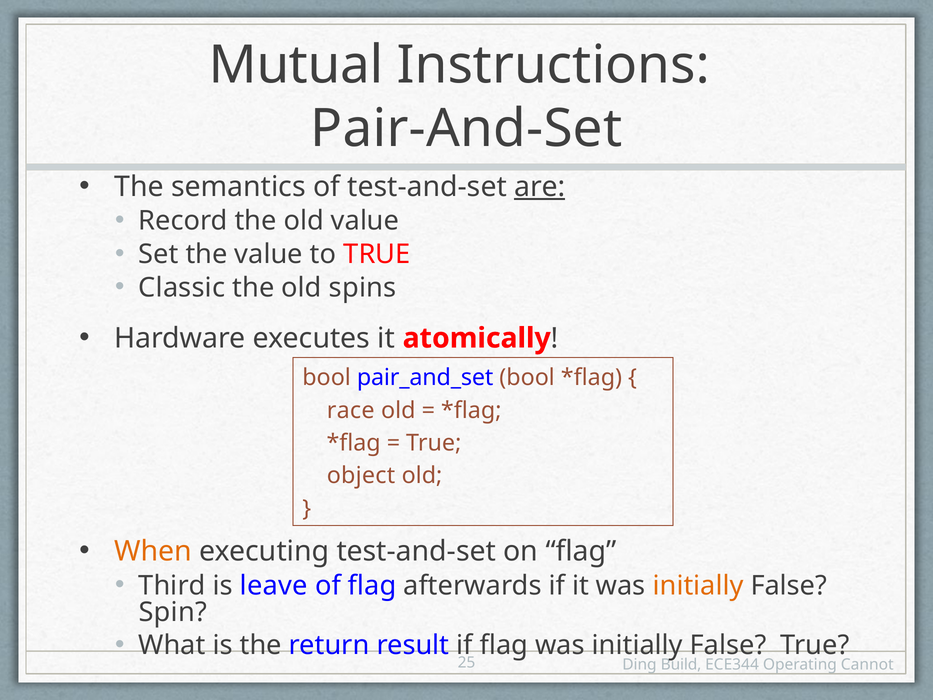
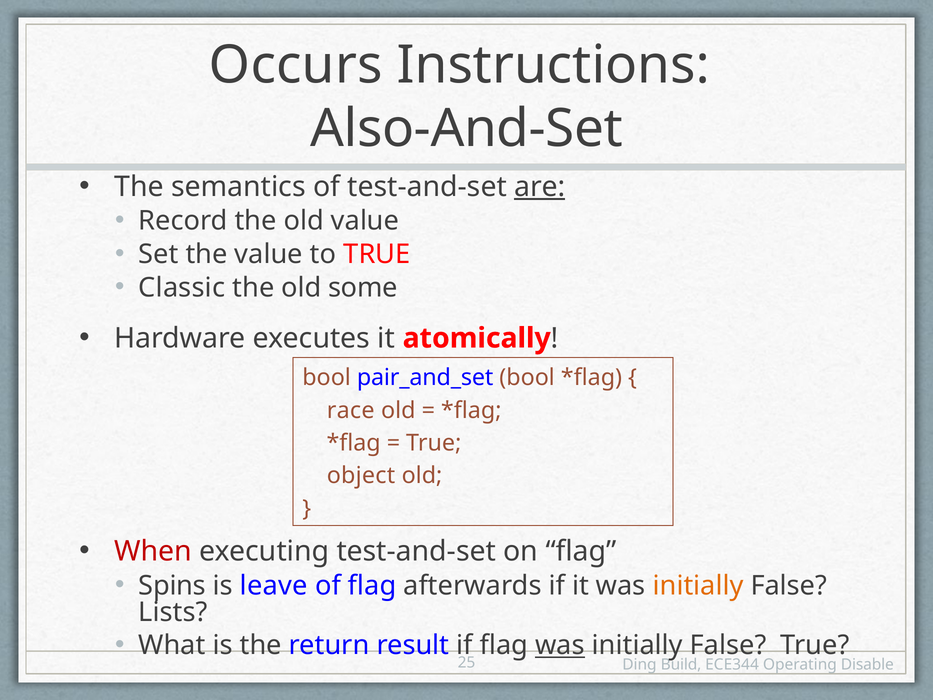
Mutual: Mutual -> Occurs (296, 65)
Pair-And-Set: Pair-And-Set -> Also-And-Set (467, 129)
spins: spins -> some (363, 288)
When colour: orange -> red (153, 551)
Third: Third -> Spins (172, 585)
Spin: Spin -> Lists (173, 612)
was underline: none -> present (560, 645)
Cannot: Cannot -> Disable (867, 664)
